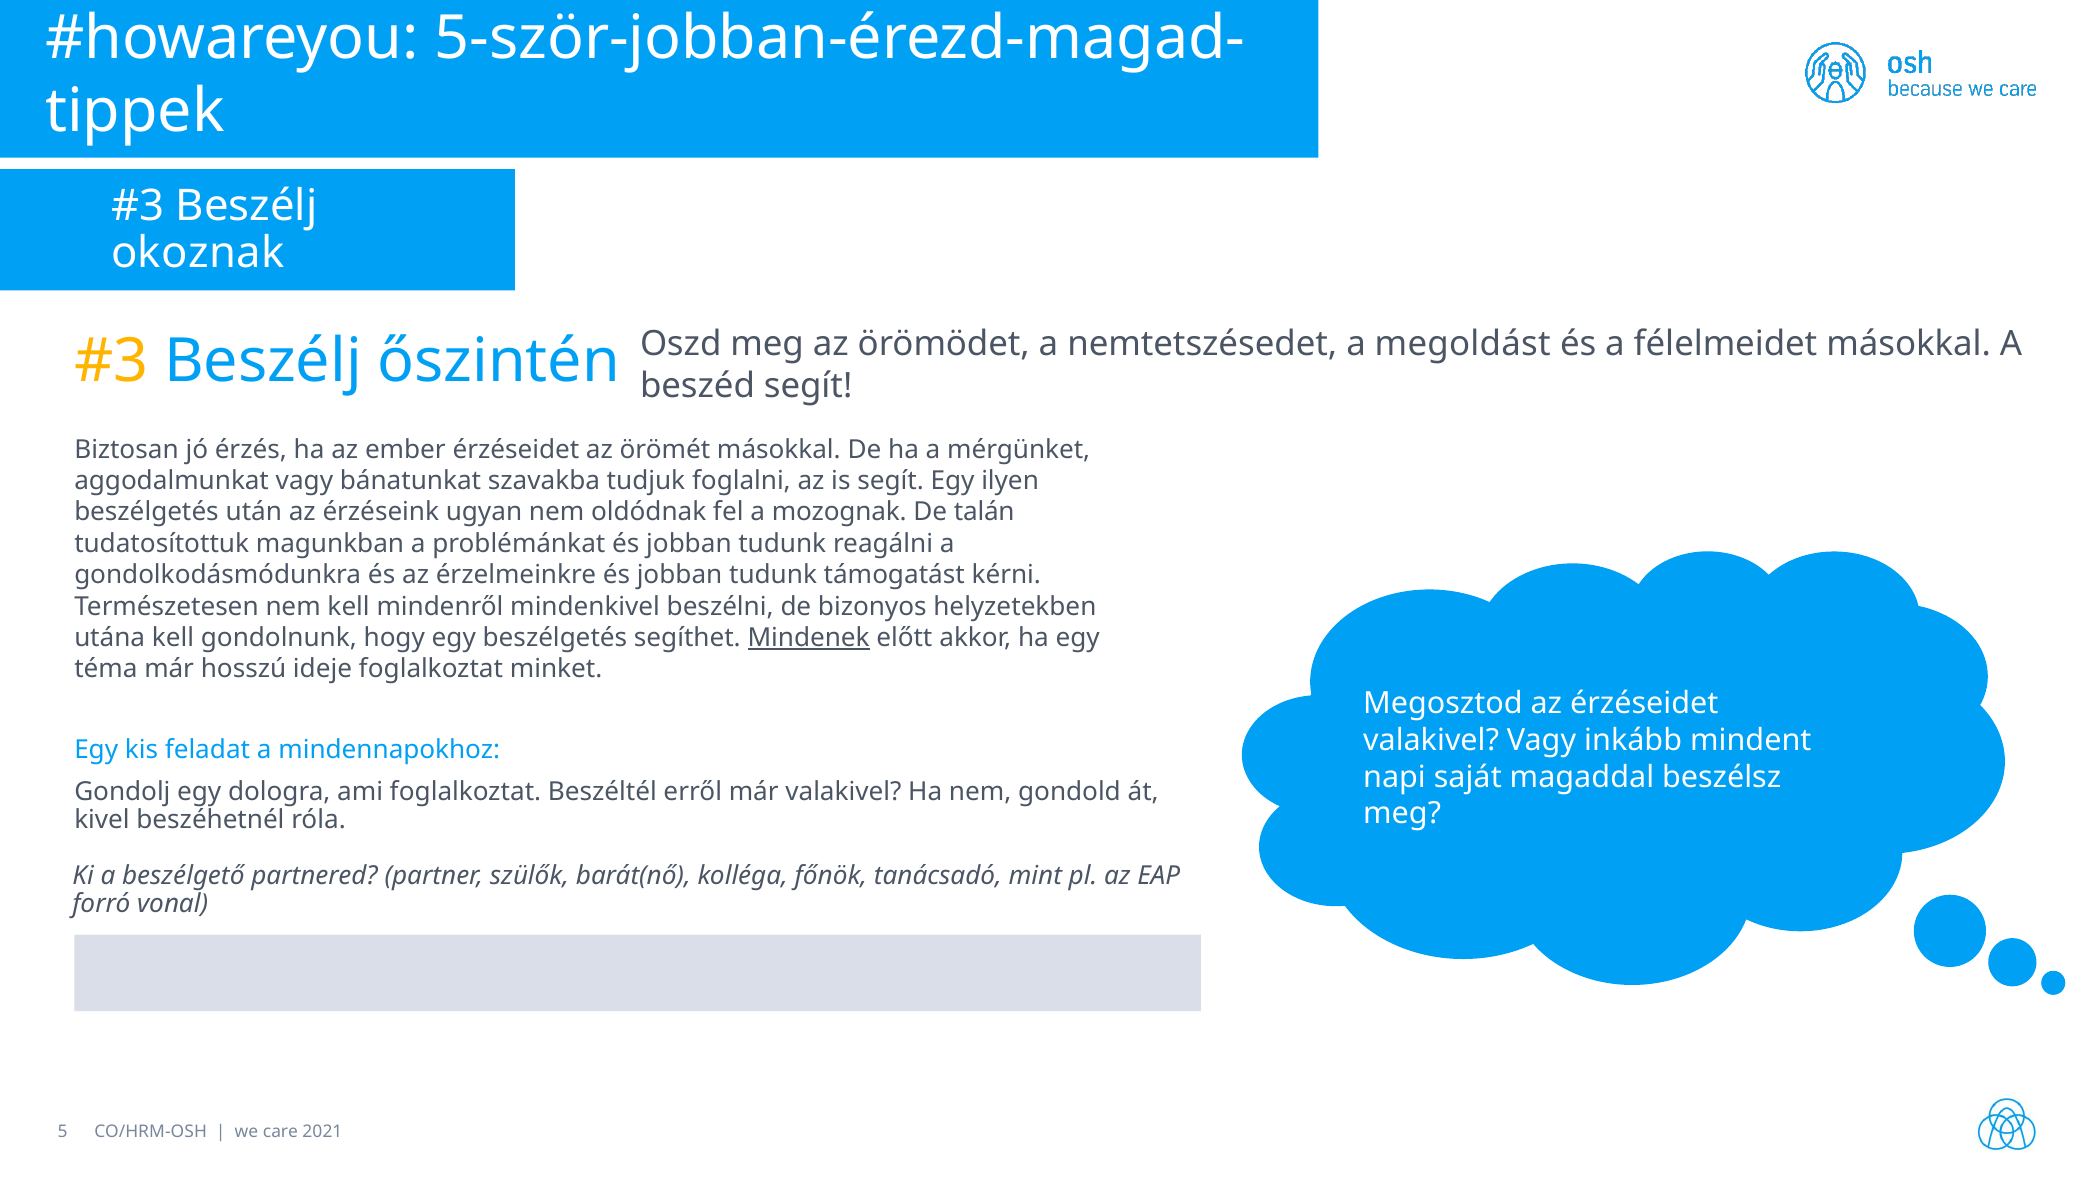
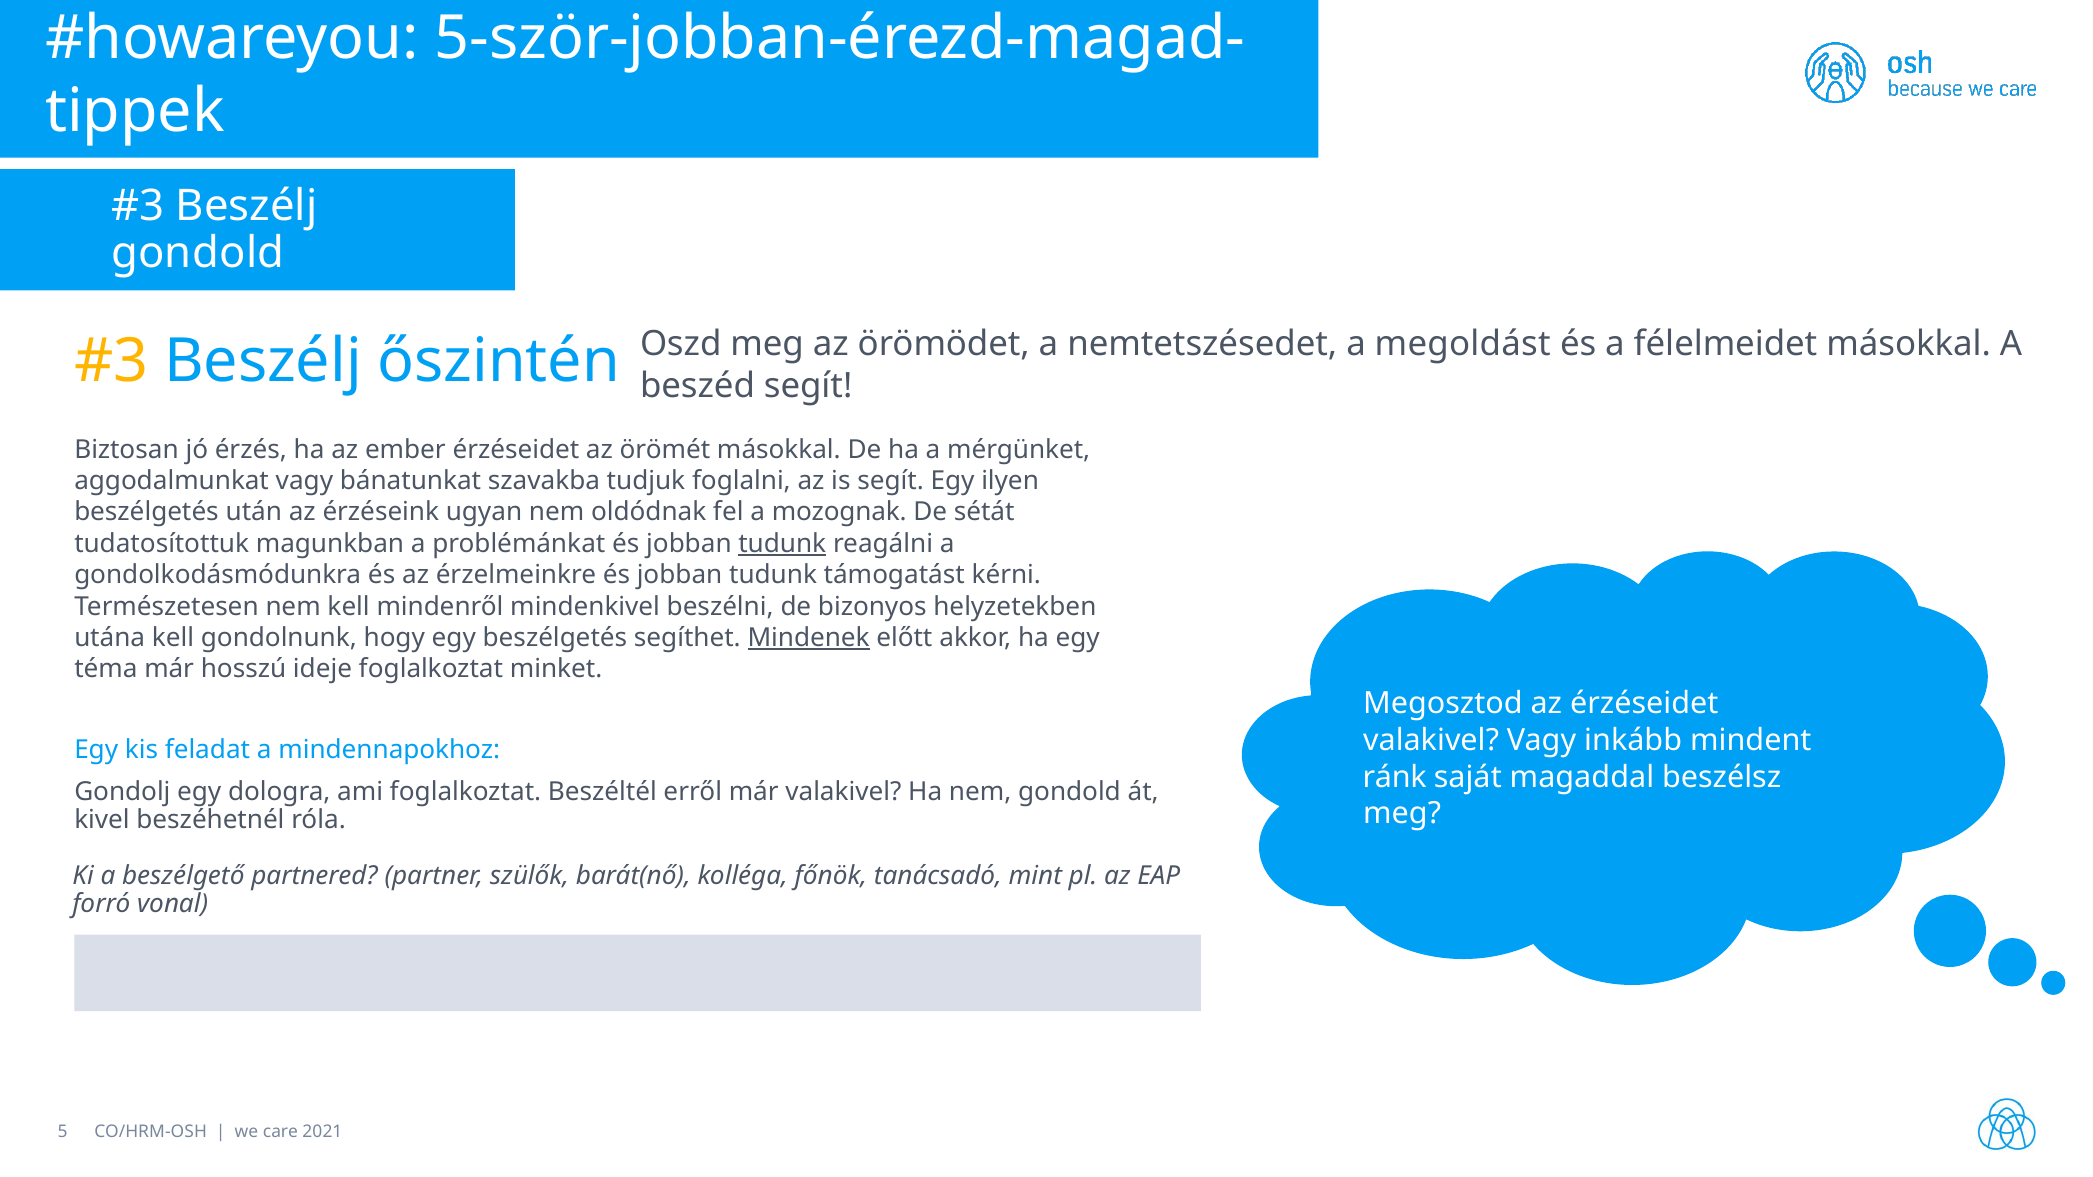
okoznak: okoznak -> gondold (198, 253)
talán: talán -> sétát (984, 512)
tudunk underline: none -> present (782, 544)
napi: napi -> ránk (1395, 777)
